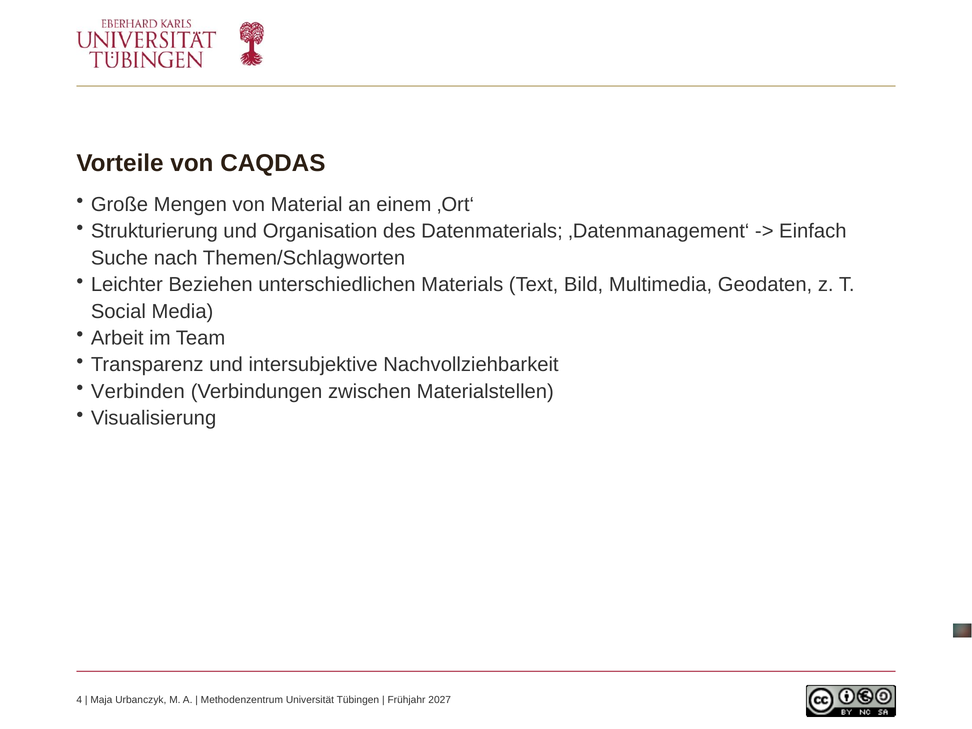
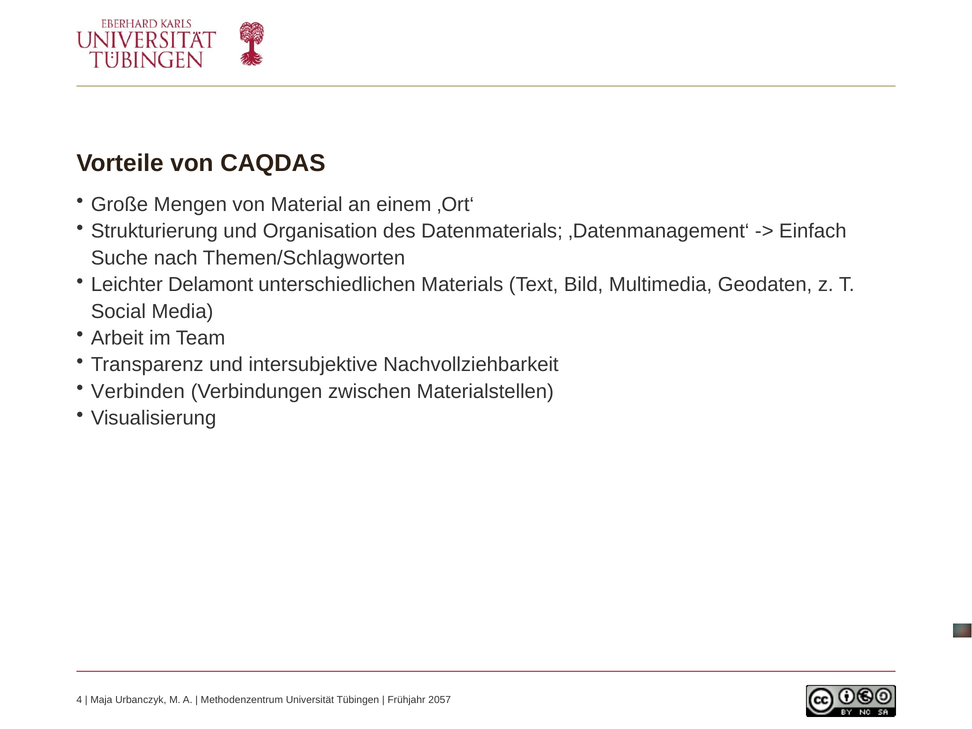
Beziehen: Beziehen -> Delamont (211, 285)
2027: 2027 -> 2057 (440, 700)
